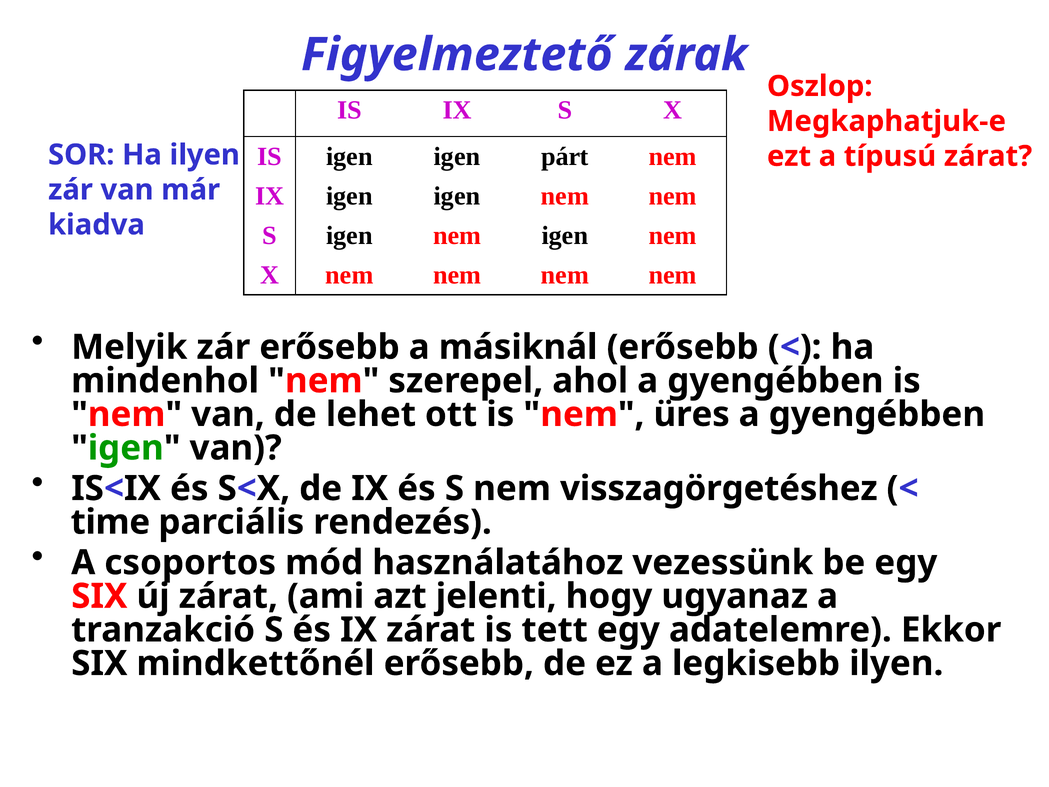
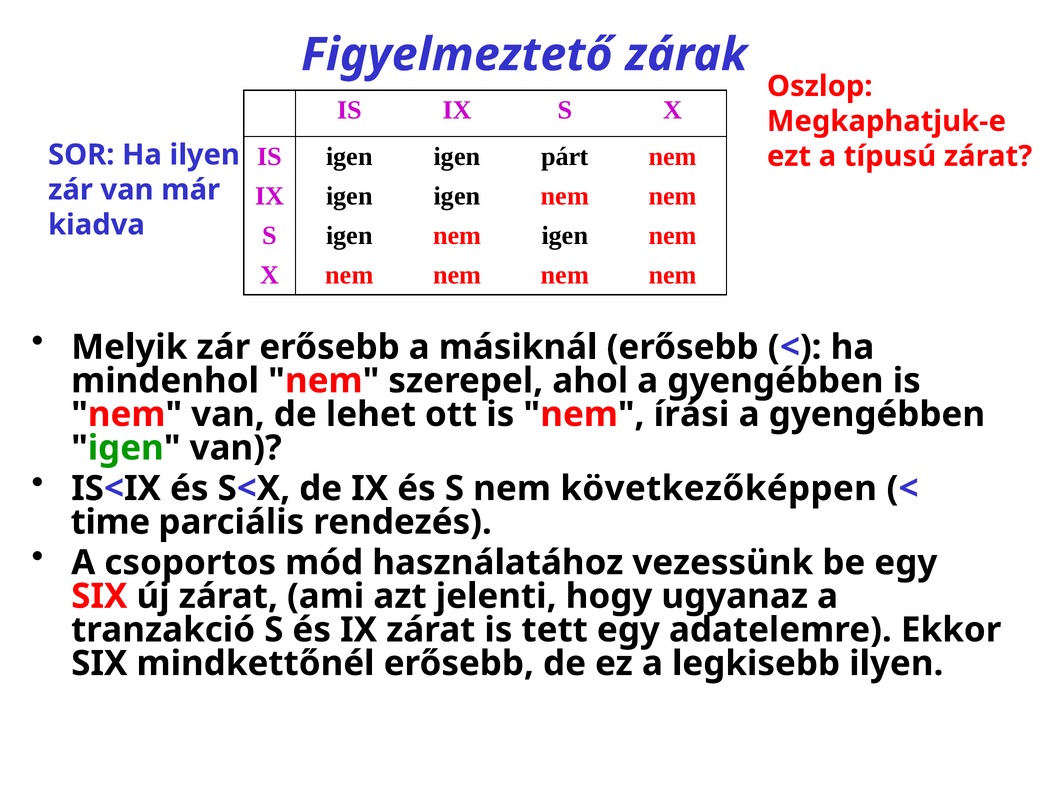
üres: üres -> írási (691, 414)
visszagörgetéshez: visszagörgetéshez -> következőképpen (719, 488)
